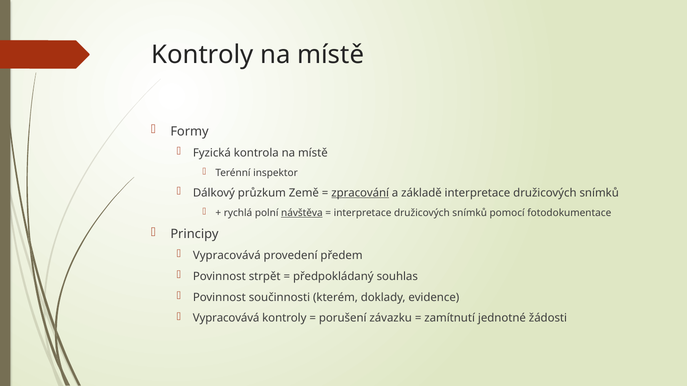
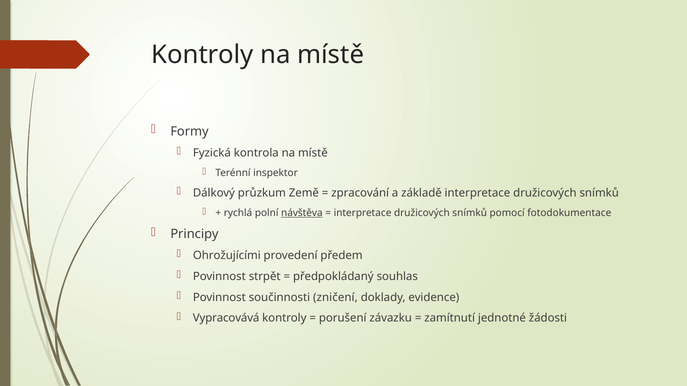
zpracování underline: present -> none (360, 193)
Vypracovává: Vypracovává -> Ohrožujícími (227, 256)
kterém: kterém -> zničení (335, 298)
